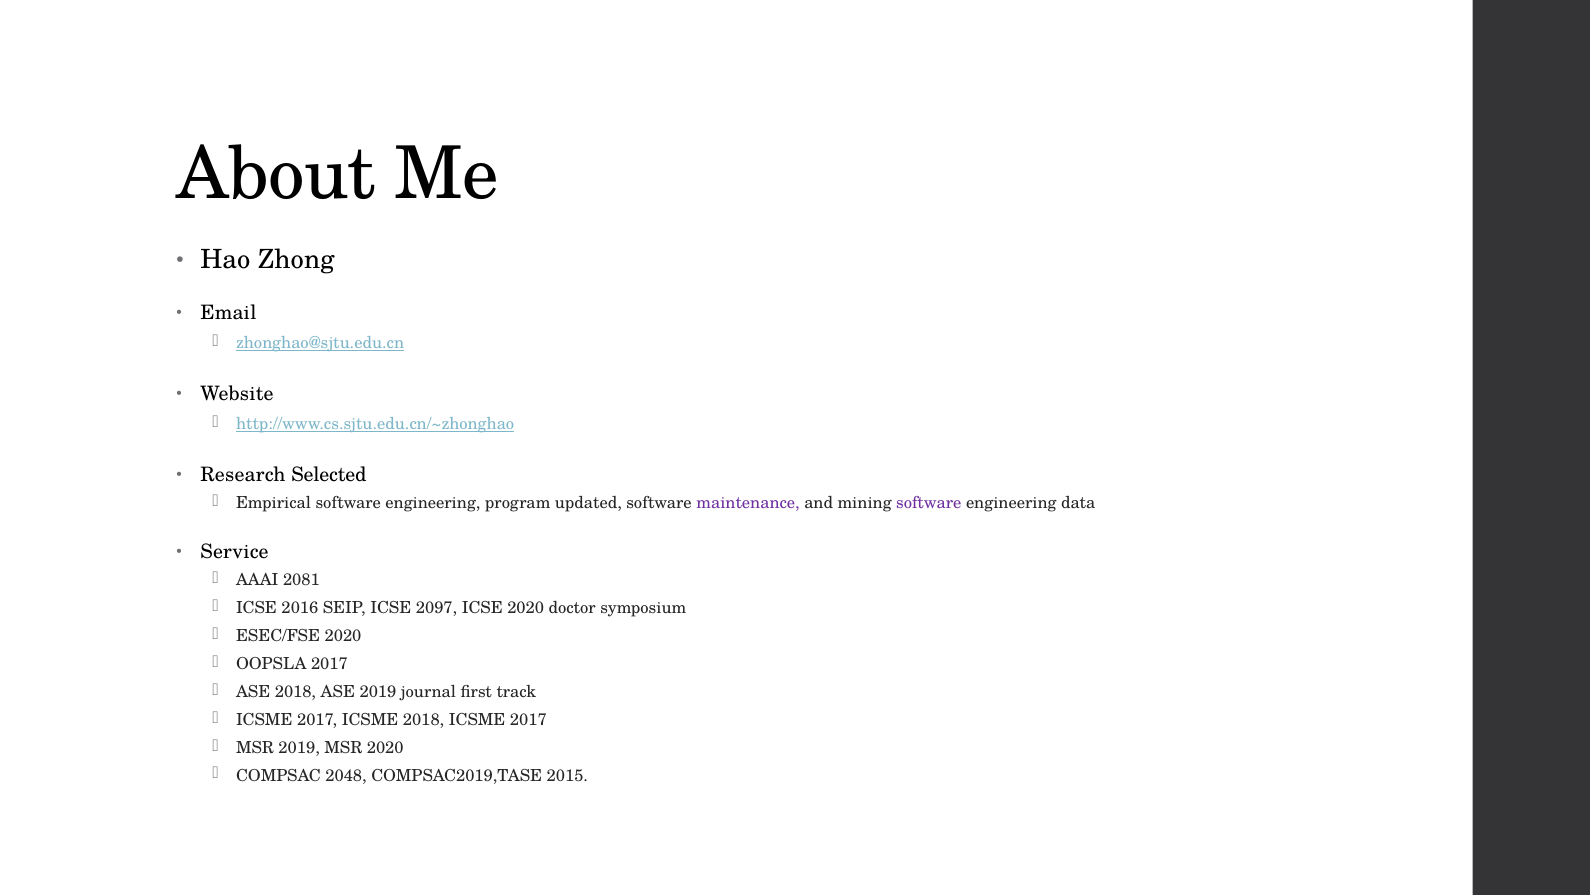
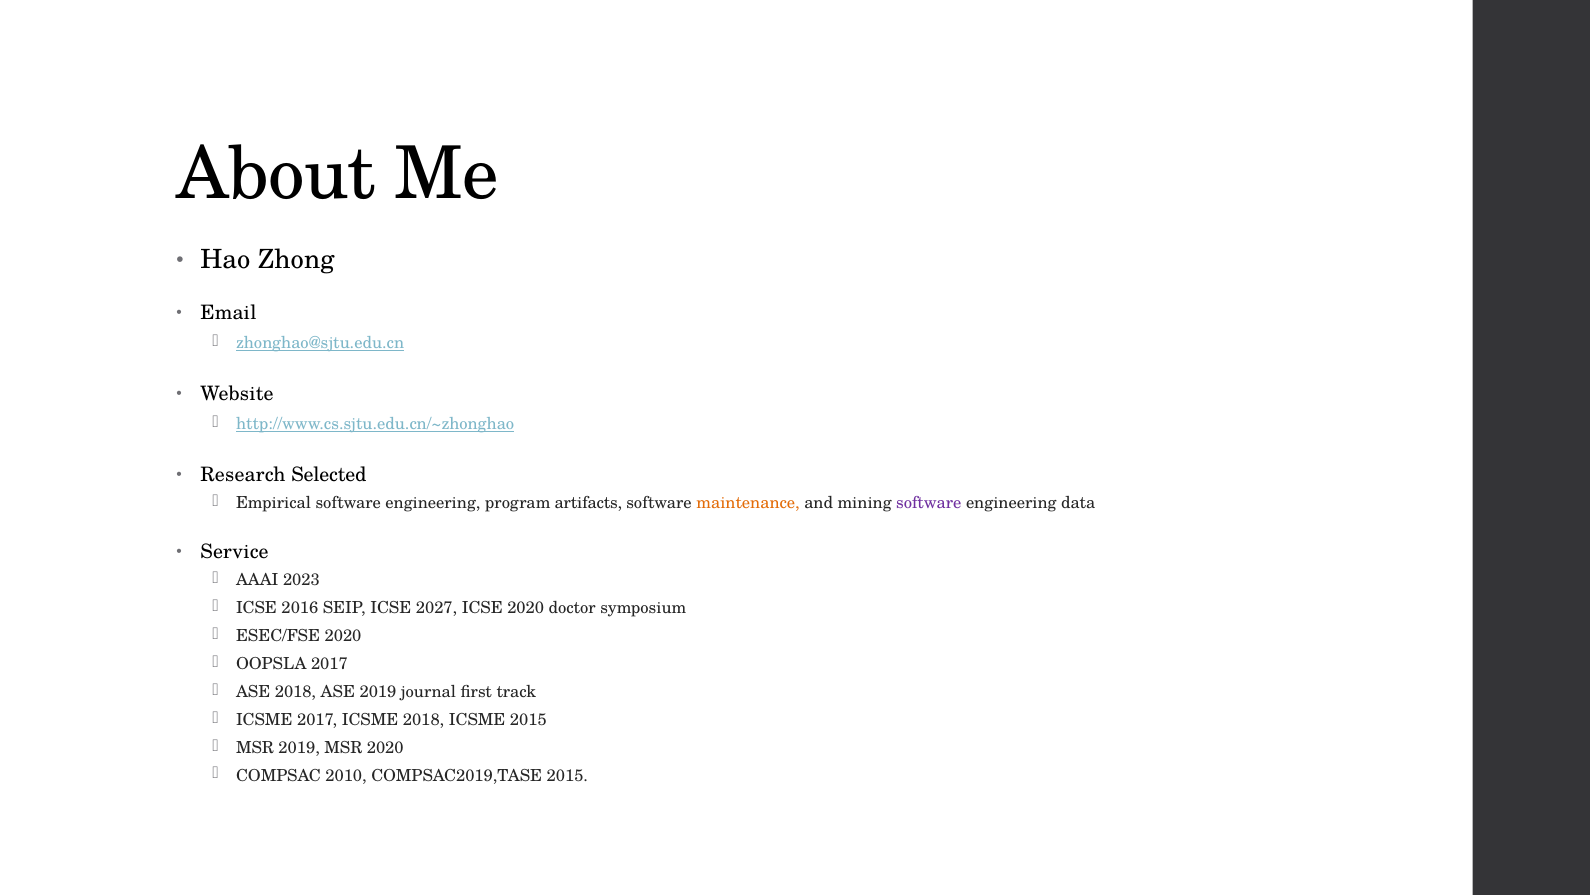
updated: updated -> artifacts (588, 503)
maintenance colour: purple -> orange (748, 503)
2081: 2081 -> 2023 (301, 580)
2097: 2097 -> 2027 (437, 608)
2018 ICSME 2017: 2017 -> 2015 (528, 719)
2048: 2048 -> 2010 (346, 775)
